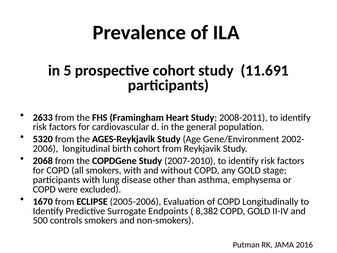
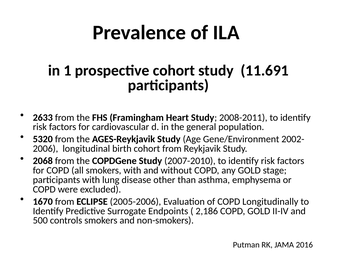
5: 5 -> 1 (68, 70)
8,382: 8,382 -> 2,186 (207, 211)
